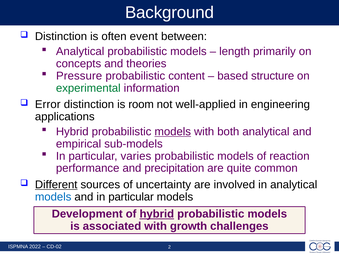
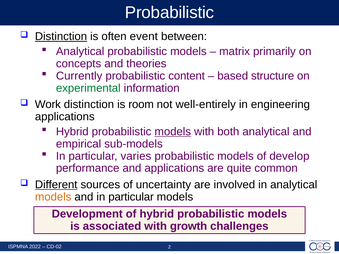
Background: Background -> Probabilistic (170, 13)
Distinction underline: none -> present (61, 36)
length: length -> matrix (235, 52)
Pressure: Pressure -> Currently (79, 76)
Error: Error -> Work (48, 105)
well-applied: well-applied -> well-entirely (206, 105)
reaction: reaction -> develop (289, 156)
and precipitation: precipitation -> applications (174, 168)
models colour: blue -> orange (53, 197)
hybrid underline: present -> none (157, 214)
